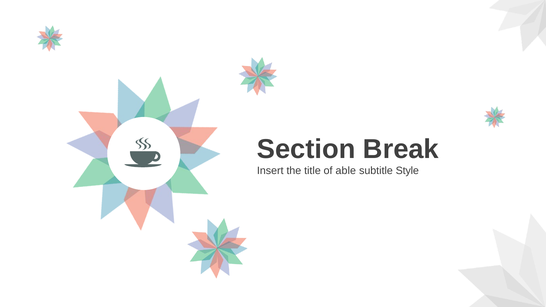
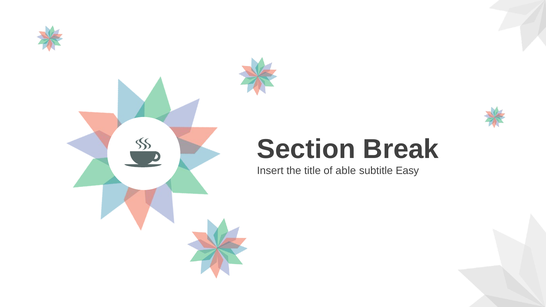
Style: Style -> Easy (407, 171)
